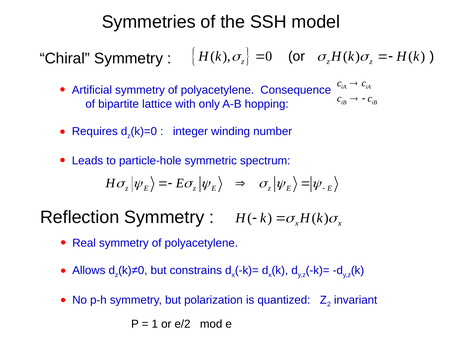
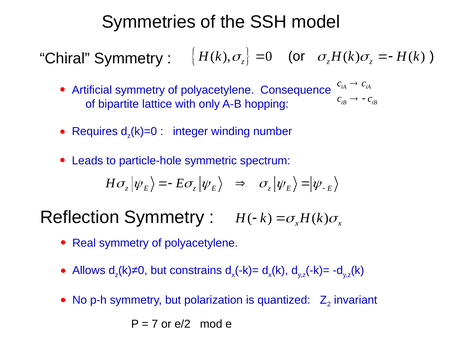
1: 1 -> 7 (155, 324)
